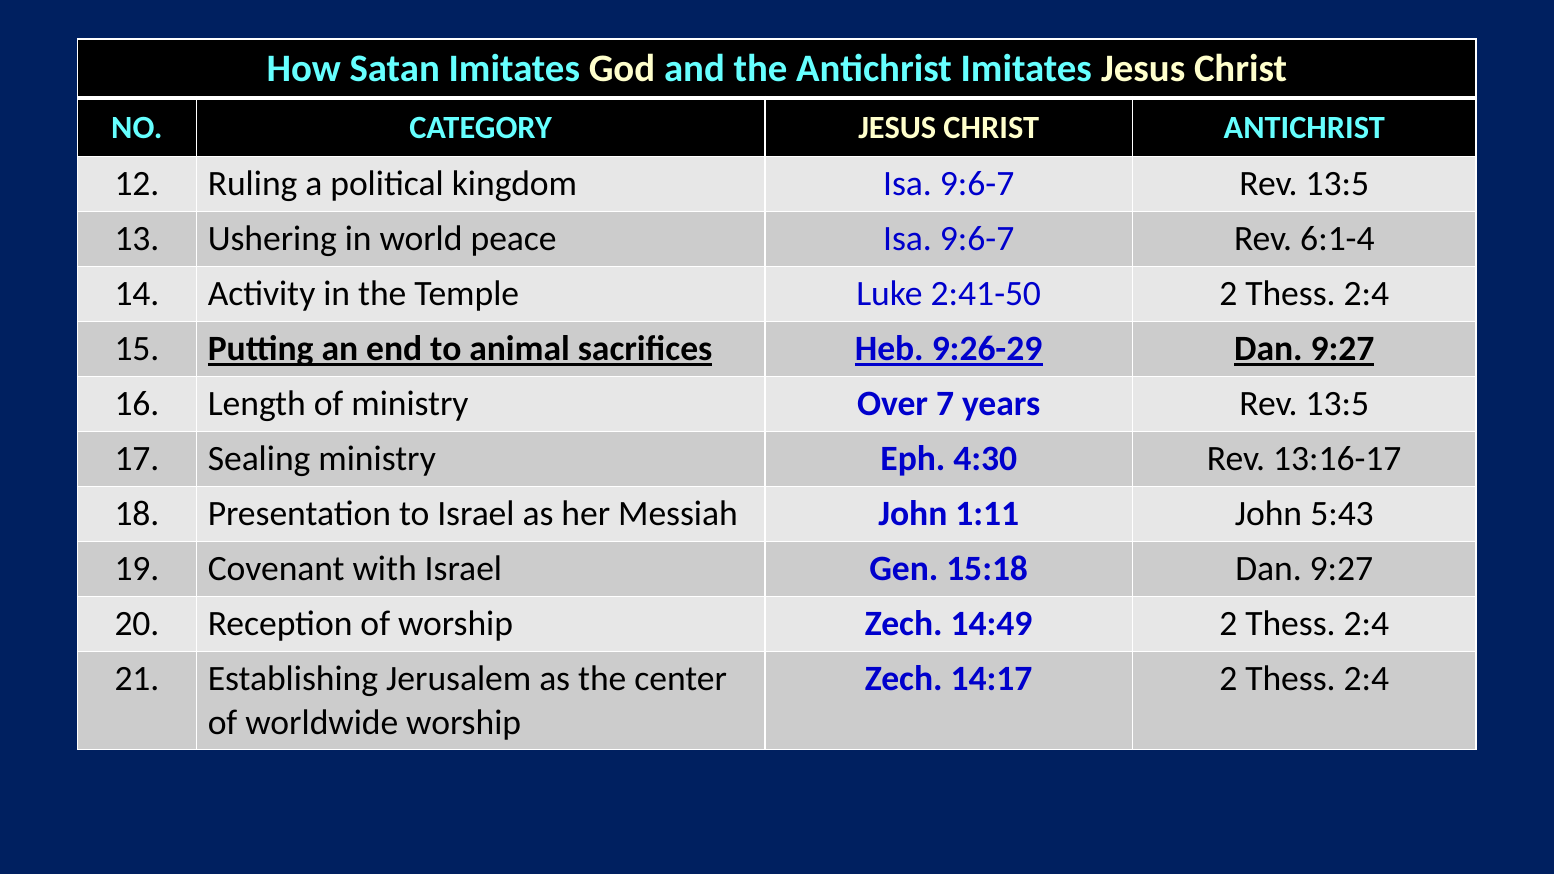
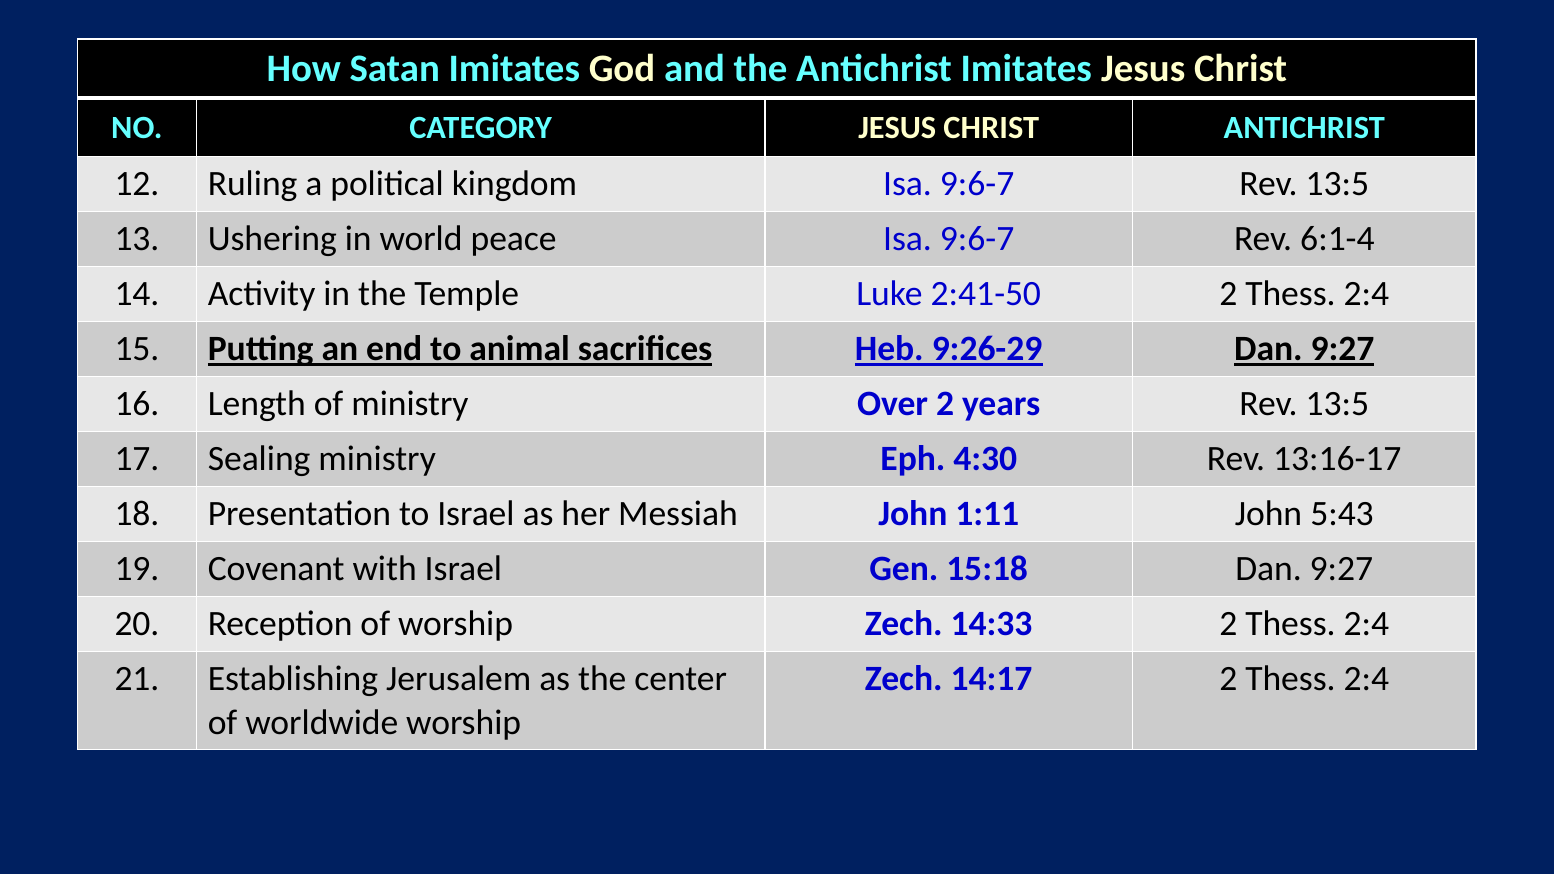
Over 7: 7 -> 2 (945, 404)
14:49: 14:49 -> 14:33 (992, 624)
